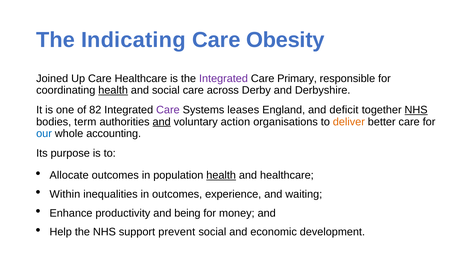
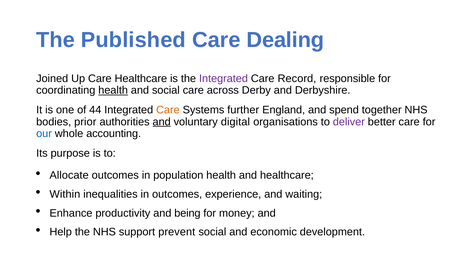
Indicating: Indicating -> Published (133, 40)
Obesity: Obesity -> Dealing (285, 40)
Primary: Primary -> Record (297, 79)
82: 82 -> 44 (95, 110)
Care colour: purple -> orange (168, 110)
leases: leases -> further (243, 110)
deficit: deficit -> spend (344, 110)
NHS underline: present -> none (416, 110)
term: term -> prior (85, 122)
action: action -> digital (235, 122)
deliver colour: orange -> purple (349, 122)
health underline: present -> none (221, 175)
